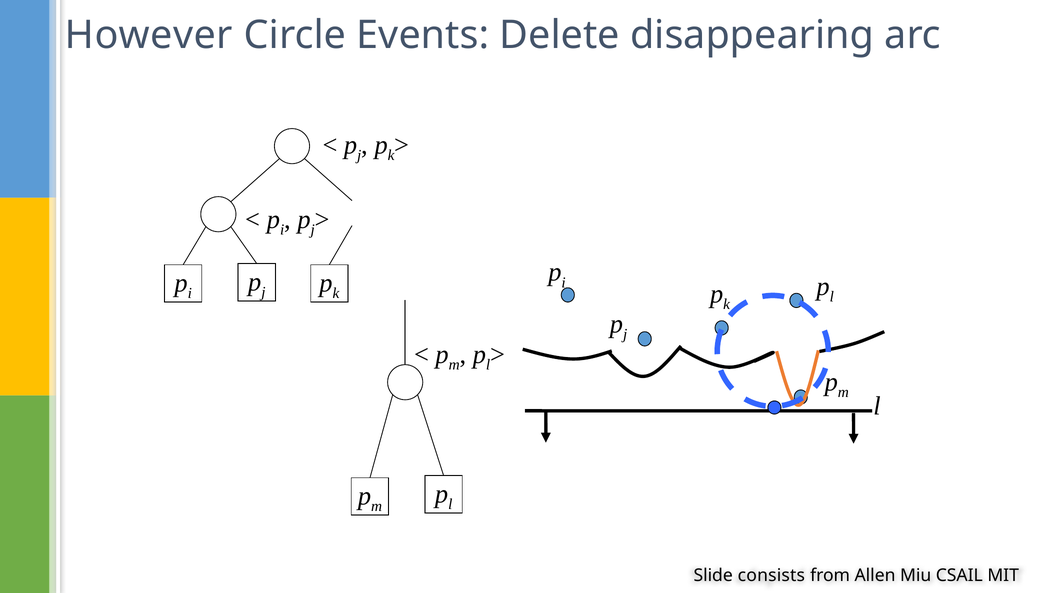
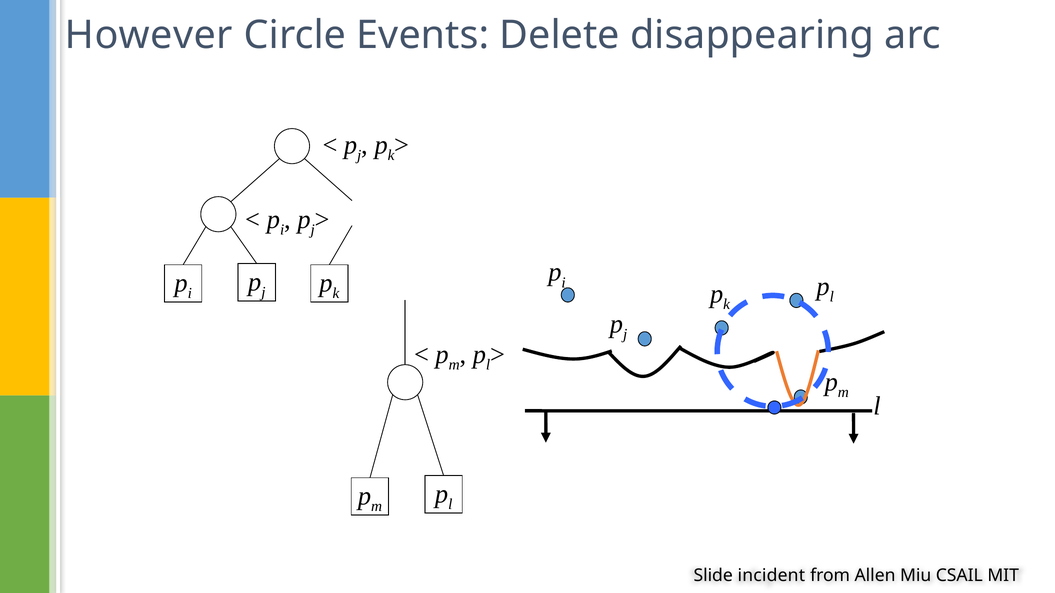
consists: consists -> incident (771, 576)
